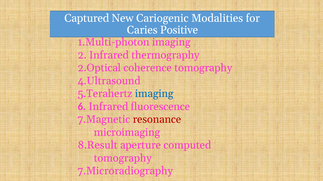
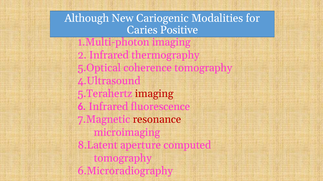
Captured: Captured -> Although (87, 18)
2.Optical: 2.Optical -> 5.Optical (99, 68)
imaging colour: blue -> red (154, 94)
8.Result: 8.Result -> 8.Latent (98, 146)
7.Microradiography: 7.Microradiography -> 6.Microradiography (125, 172)
